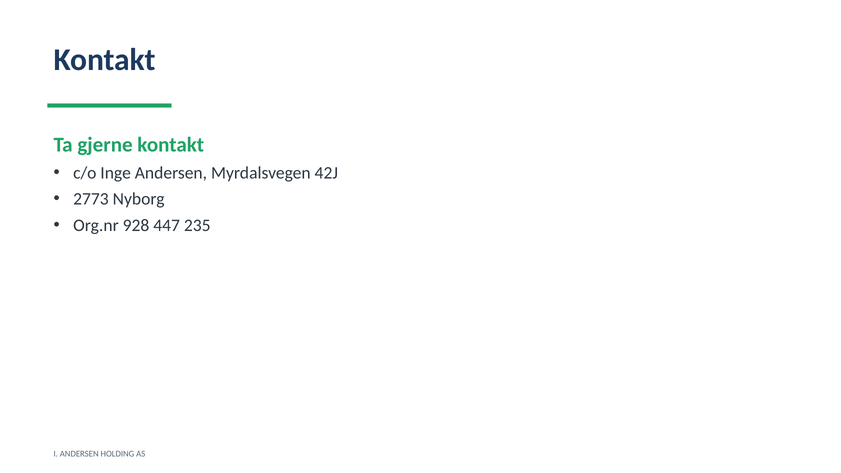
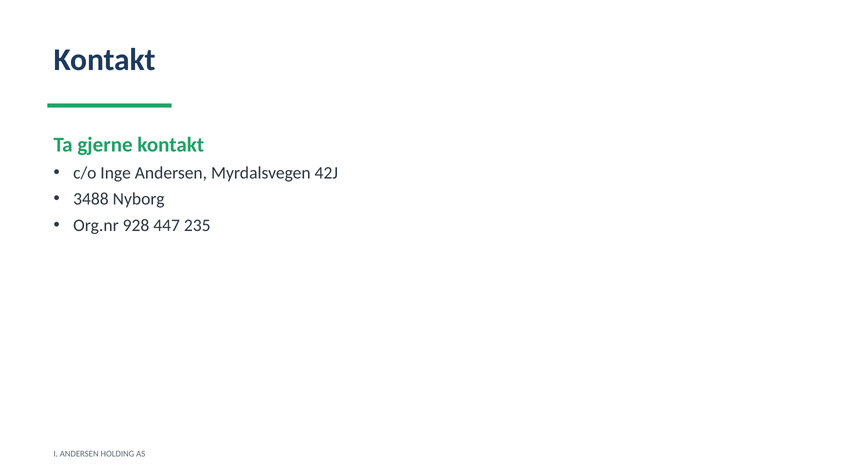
2773: 2773 -> 3488 (91, 199)
